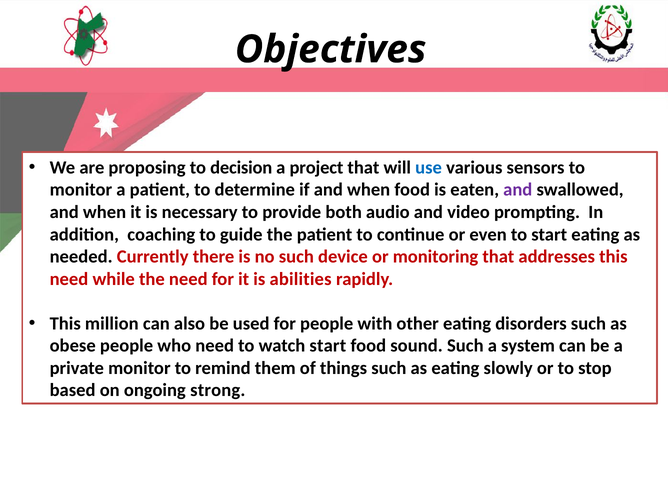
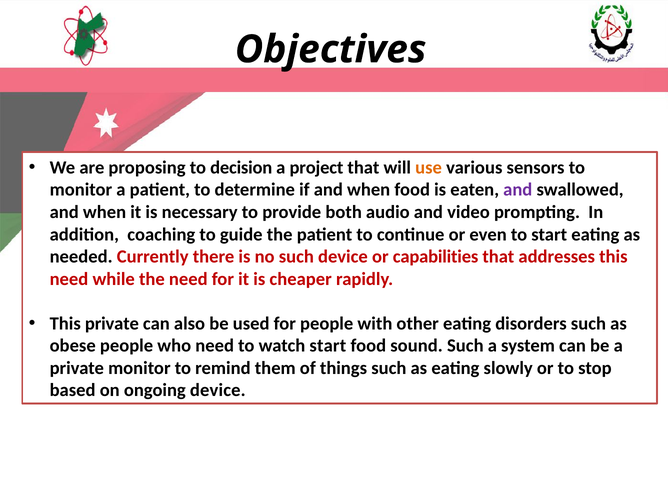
use colour: blue -> orange (429, 168)
monitoring: monitoring -> capabilities (436, 257)
abilities: abilities -> cheaper (301, 279)
This million: million -> private (112, 324)
ongoing strong: strong -> device (218, 390)
